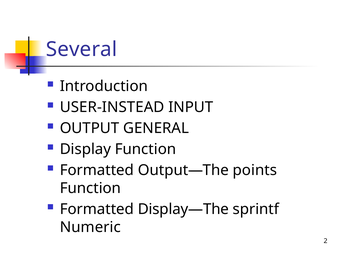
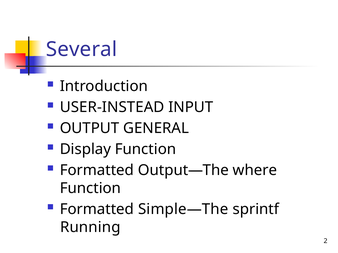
points: points -> where (255, 170)
Display—The: Display—The -> Simple—The (183, 210)
Numeric: Numeric -> Running (90, 228)
